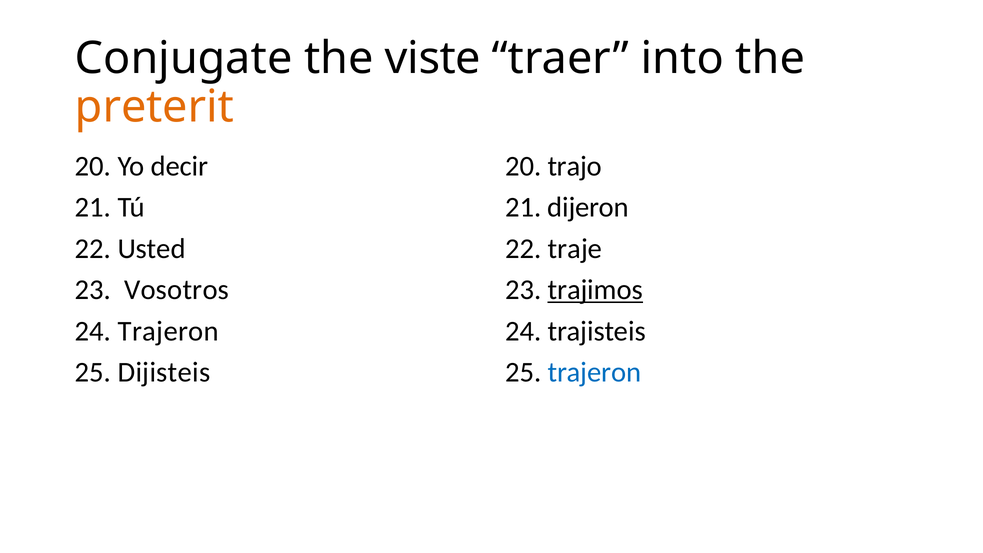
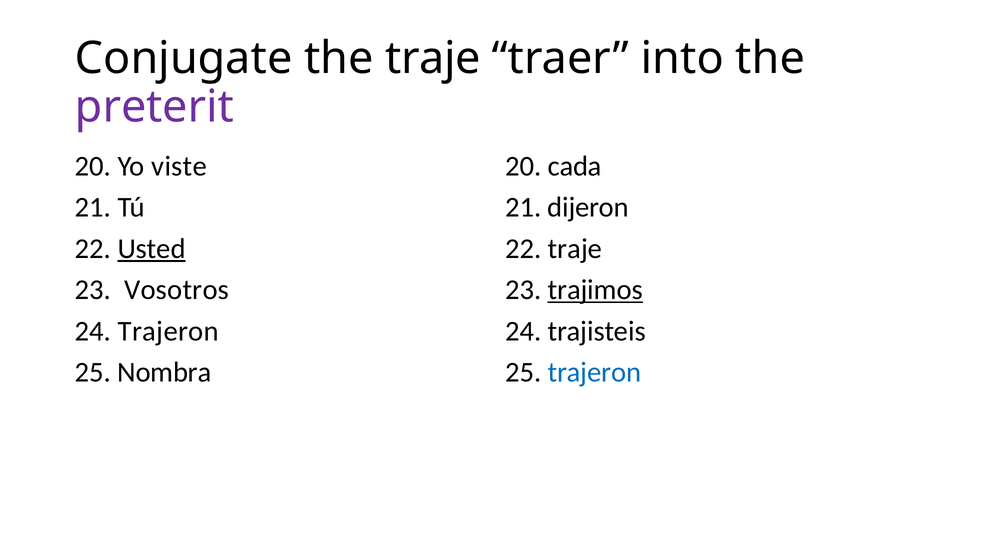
the viste: viste -> traje (433, 58)
preterit colour: orange -> purple (154, 107)
decir: decir -> viste (179, 166)
trajo: trajo -> cada (575, 166)
Usted underline: none -> present (152, 249)
Dijisteis: Dijisteis -> Nombra (164, 372)
